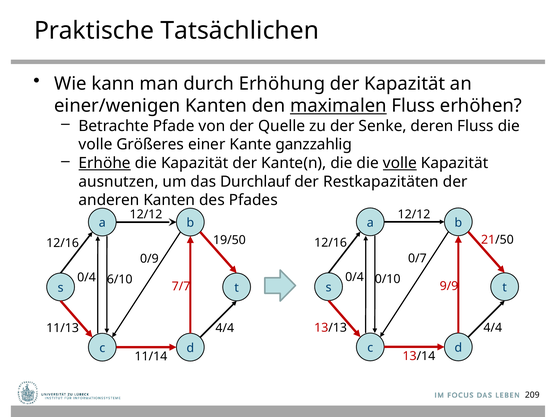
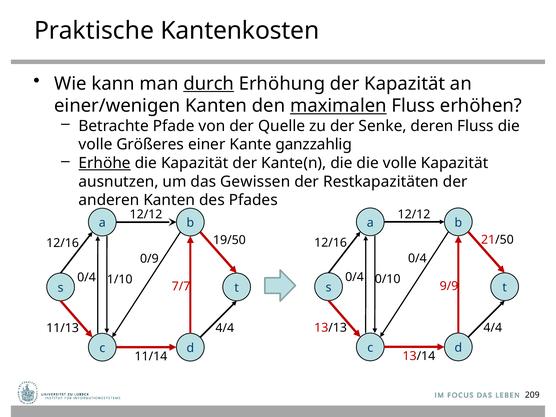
Tatsächlichen: Tatsächlichen -> Kantenkosten (240, 31)
durch underline: none -> present (209, 84)
volle underline: present -> none (400, 163)
Durchlauf: Durchlauf -> Gewissen (255, 182)
0/7: 0/7 -> 0/4 (417, 259)
6/10: 6/10 -> 1/10 (120, 279)
